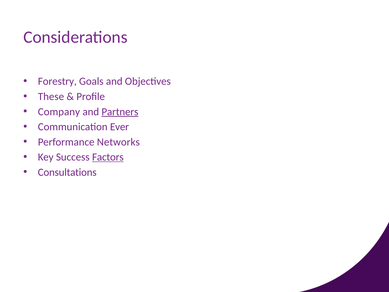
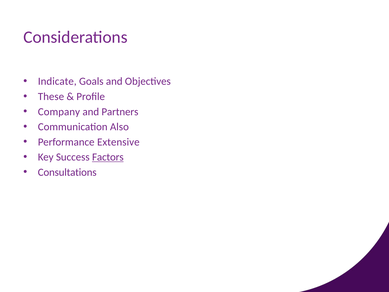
Forestry: Forestry -> Indicate (57, 81)
Partners underline: present -> none (120, 112)
Ever: Ever -> Also (119, 127)
Networks: Networks -> Extensive (118, 142)
